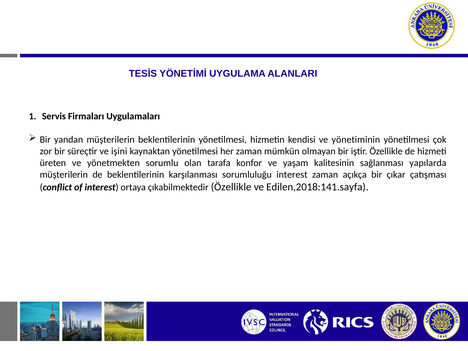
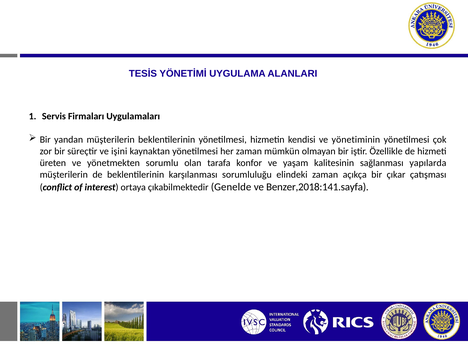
sorumluluğu interest: interest -> elindeki (292, 175)
çıkabilmektedir Özellikle: Özellikle -> Genelde (231, 187)
Edilen,2018:141.sayfa: Edilen,2018:141.sayfa -> Benzer,2018:141.sayfa (317, 187)
